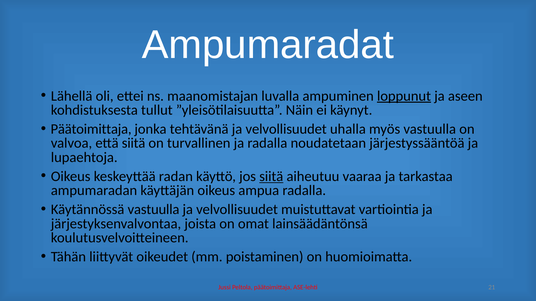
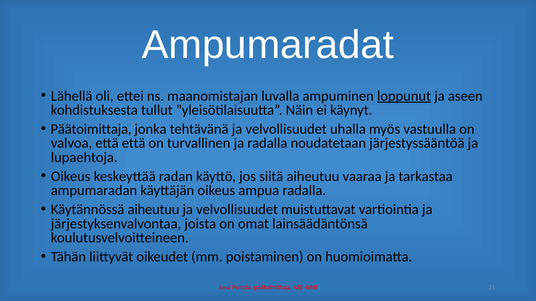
että siitä: siitä -> että (134, 143)
siitä underline: present -> none (271, 177)
Käytännössä vastuulla: vastuulla -> aiheutuu (154, 210)
